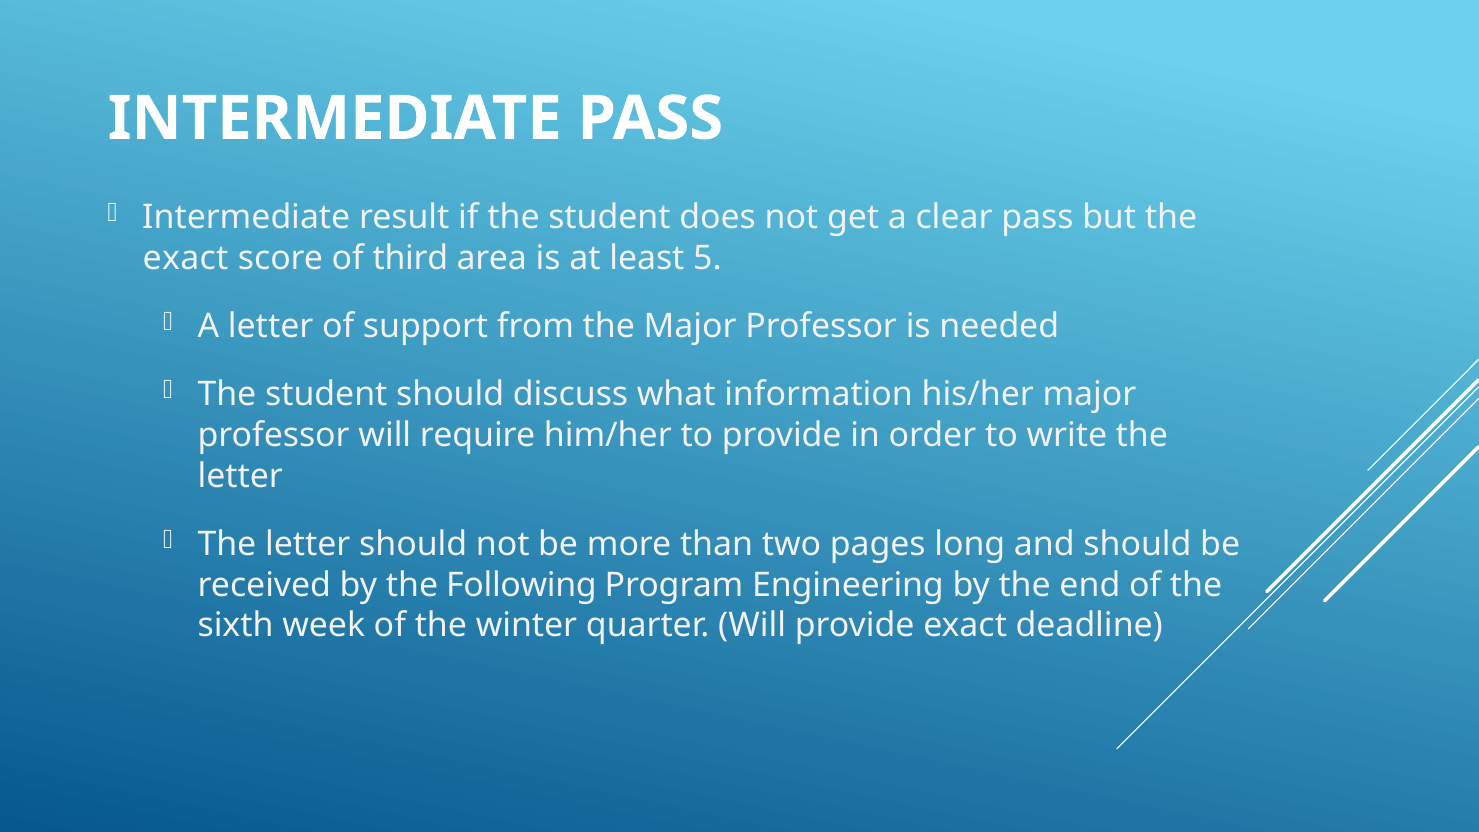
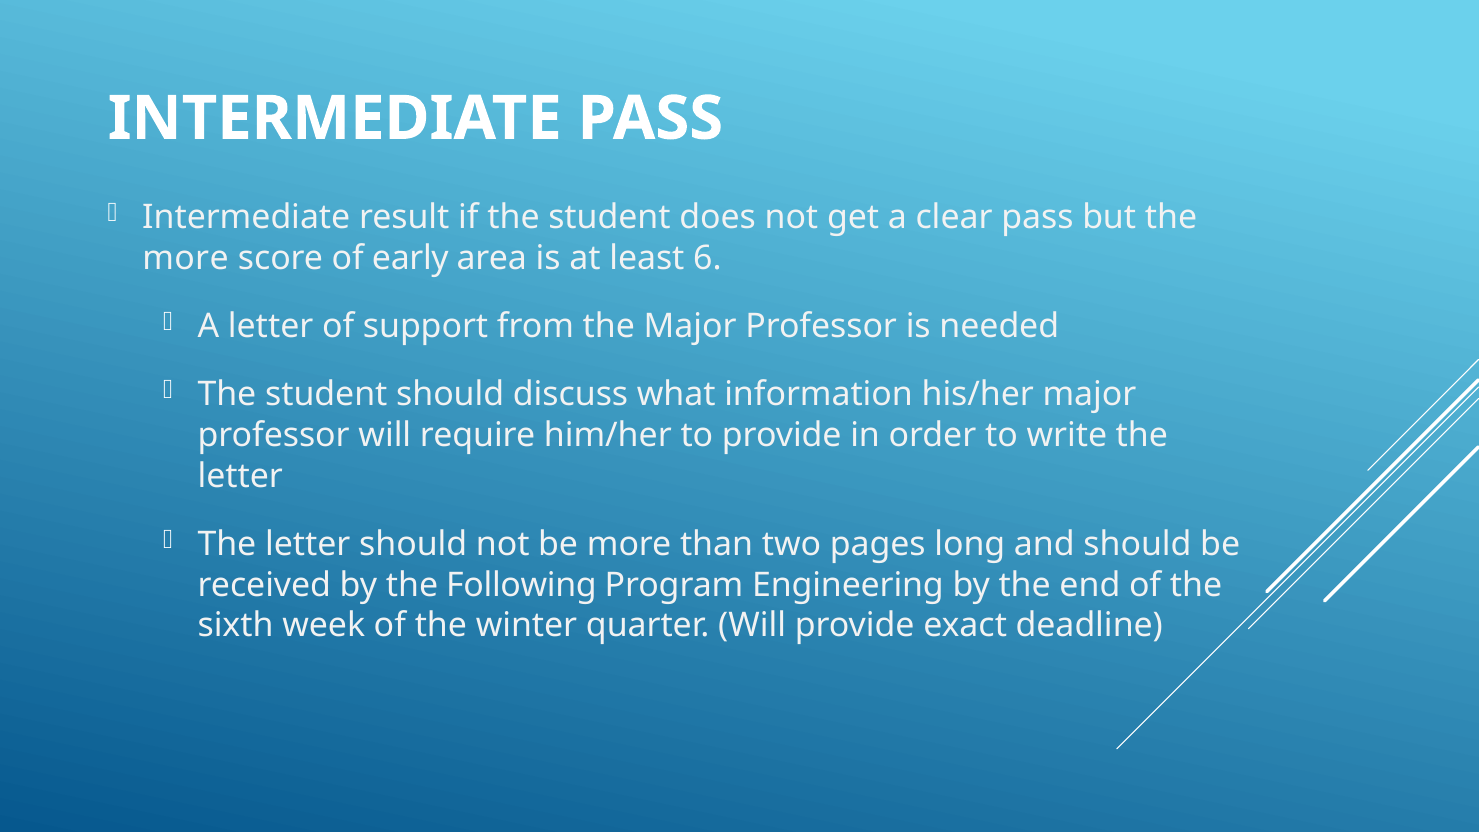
exact: exact -> more (186, 258)
third: third -> early (410, 258)
5: 5 -> 6 (707, 258)
